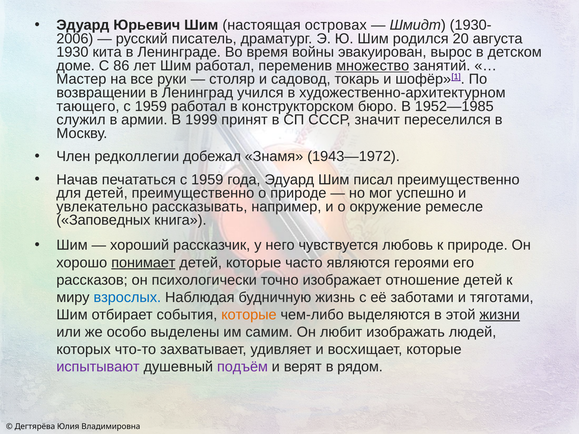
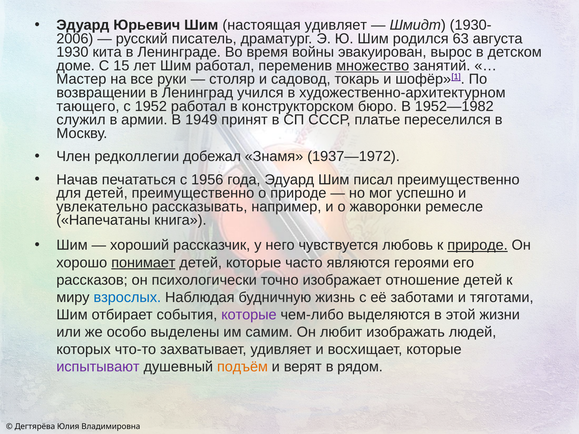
настоящая островах: островах -> удивляет (336, 25)
20: 20 -> 63 (461, 39)
86: 86 -> 15 (121, 66)
1959: 1959 -> 1952 (151, 106)
1952—1985: 1952—1985 -> 1952—1982 (454, 106)
1999: 1999 -> 1949 (201, 120)
значит: значит -> платье (377, 120)
1943—1972: 1943—1972 -> 1937—1972 (354, 157)
печататься с 1959: 1959 -> 1956 (207, 180)
окружение: окружение -> жаворонки (385, 207)
Заповедных: Заповедных -> Напечатаны (103, 220)
природе underline: none -> present (478, 245)
которые colour: orange -> purple (249, 315)
жизни underline: present -> none (500, 315)
подъём colour: purple -> orange (242, 367)
